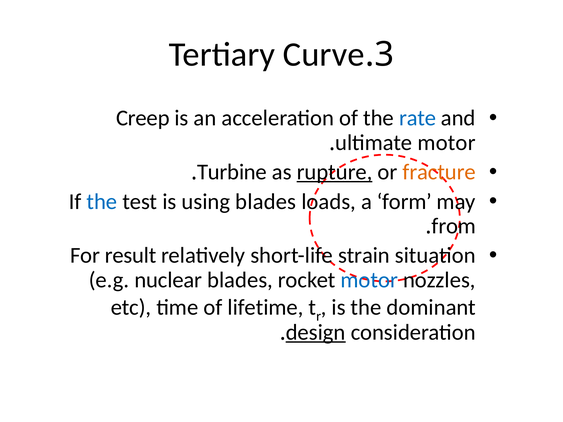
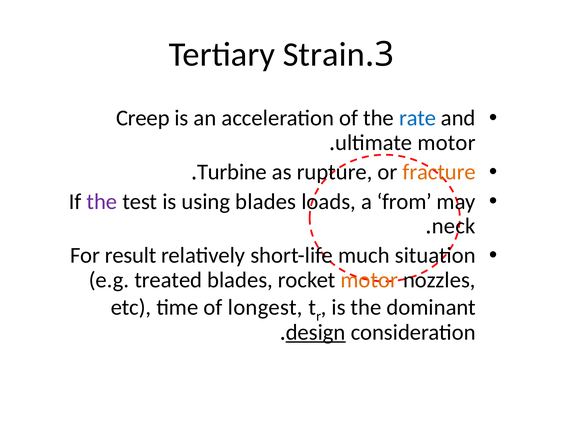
Curve: Curve -> Strain (324, 55)
rupture underline: present -> none (335, 172)
the colour: blue -> purple (102, 202)
form: form -> from (404, 202)
from: from -> neck (454, 226)
strain: strain -> much (364, 256)
nuclear: nuclear -> treated (168, 280)
motor colour: blue -> orange (369, 280)
lifetime: lifetime -> longest (265, 307)
